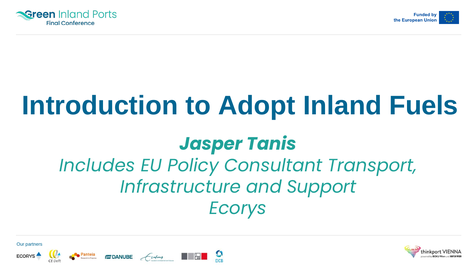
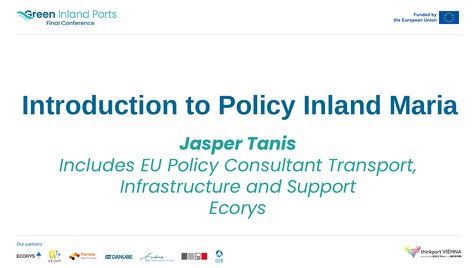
to Adopt: Adopt -> Policy (257, 105)
Fuels: Fuels -> Maria (424, 105)
